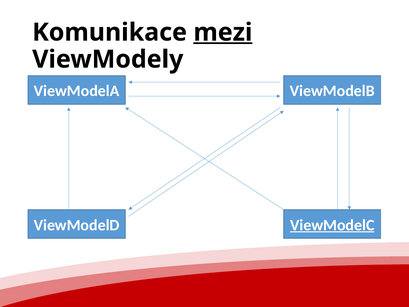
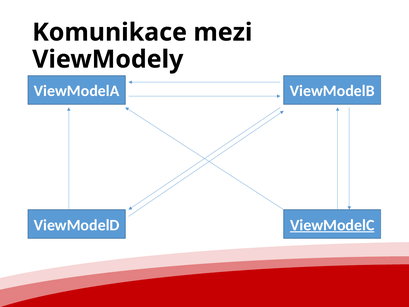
mezi underline: present -> none (223, 32)
